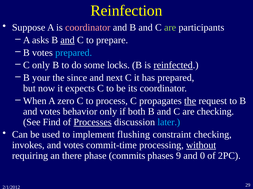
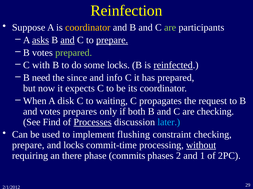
coordinator colour: pink -> yellow (88, 28)
asks underline: none -> present (41, 40)
prepare underline: none -> present (112, 40)
prepared colour: light blue -> light green (74, 53)
C only: only -> with (41, 65)
your: your -> need (41, 78)
next: next -> info (114, 78)
zero: zero -> disk (66, 101)
process: process -> waiting (112, 101)
the underline: present -> none (190, 101)
behavior: behavior -> prepares (80, 112)
invokes: invokes -> prepare (28, 146)
votes: votes -> locks (74, 146)
9: 9 -> 2 (178, 156)
0: 0 -> 1 (202, 156)
